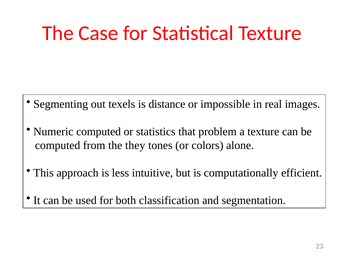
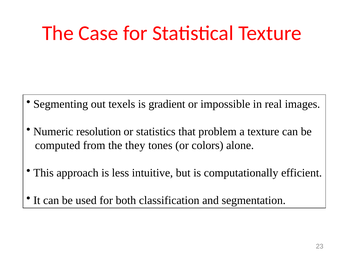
distance: distance -> gradient (167, 104)
Numeric computed: computed -> resolution (99, 131)
